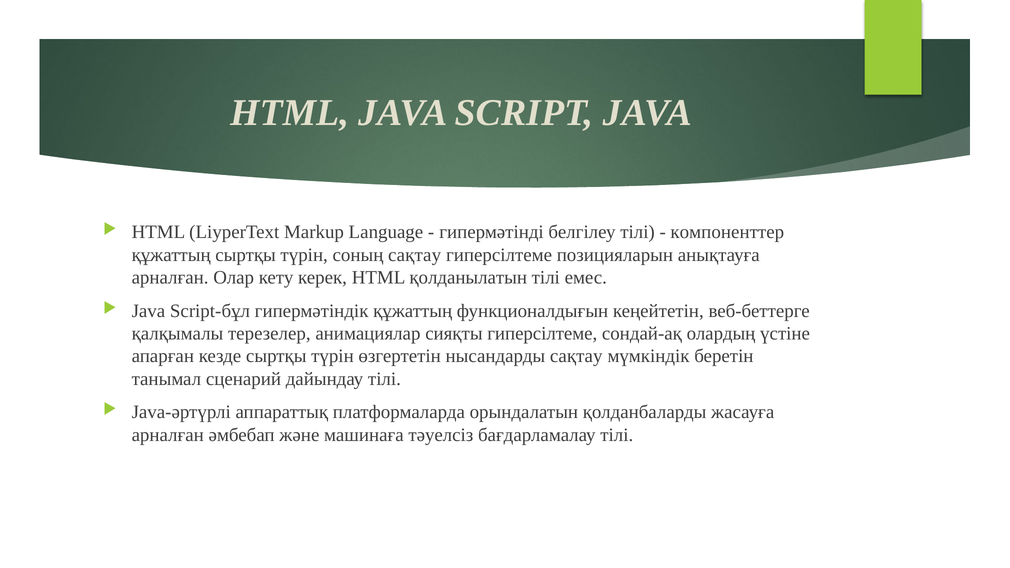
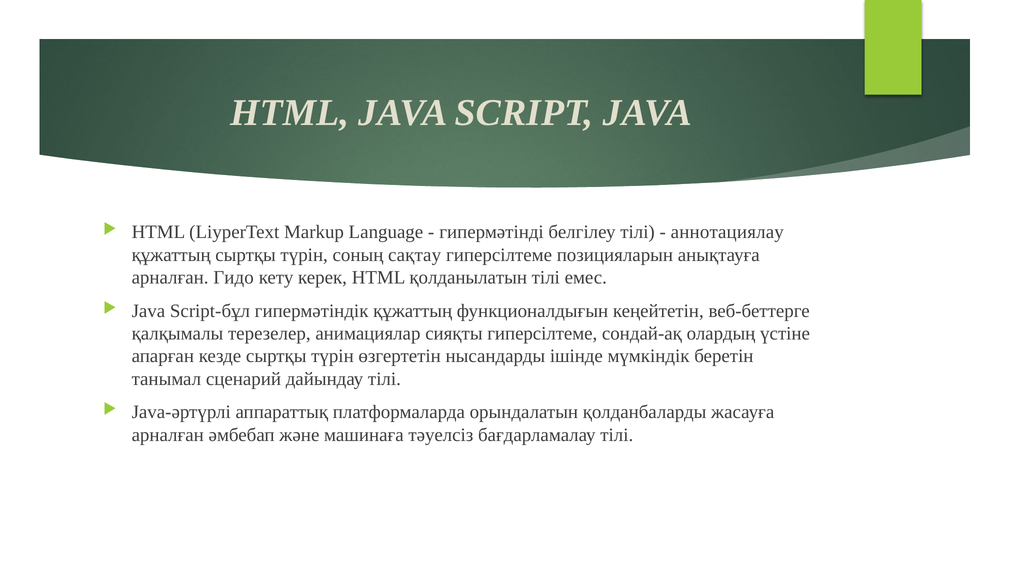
компоненттер: компоненттер -> аннотациялау (727, 232)
Олар: Олар -> Гидо (234, 278)
нысандарды сақтау: сақтау -> ішінде (576, 356)
